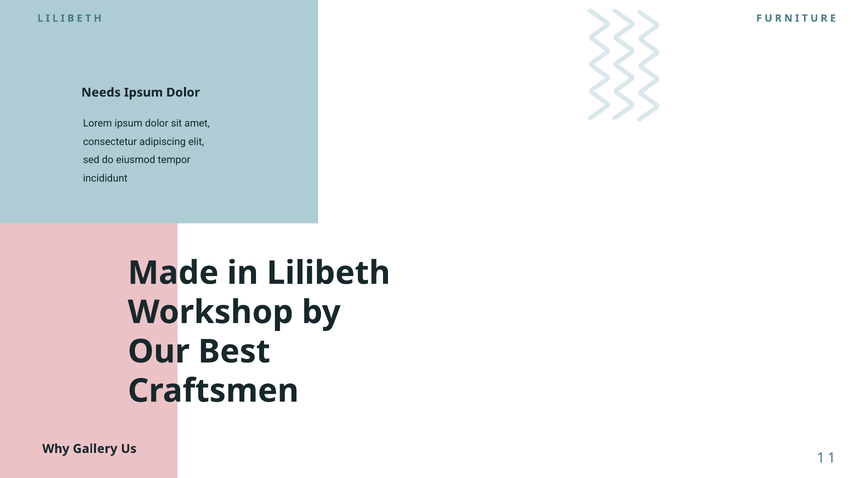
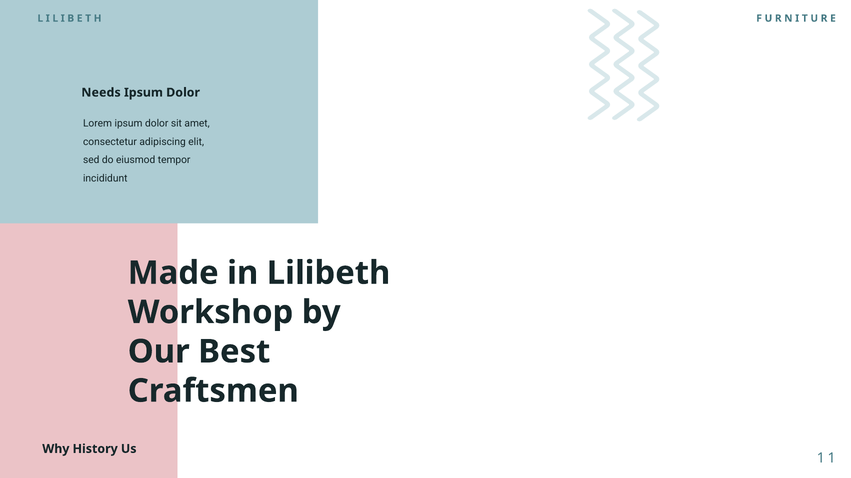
Gallery: Gallery -> History (95, 449)
